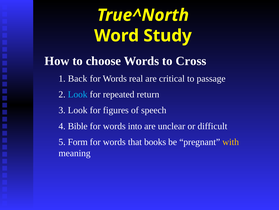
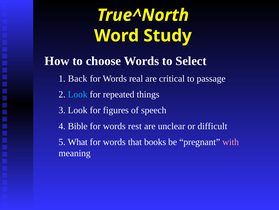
Cross: Cross -> Select (191, 61)
return: return -> things (148, 94)
into: into -> rest (135, 126)
Form: Form -> What (78, 142)
with colour: yellow -> pink (231, 142)
